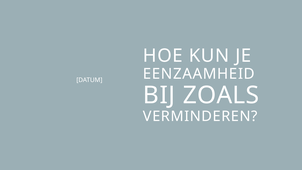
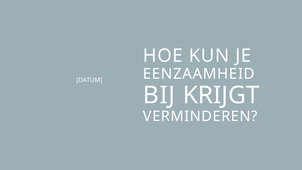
ZOALS: ZOALS -> KRIJGT (221, 95)
